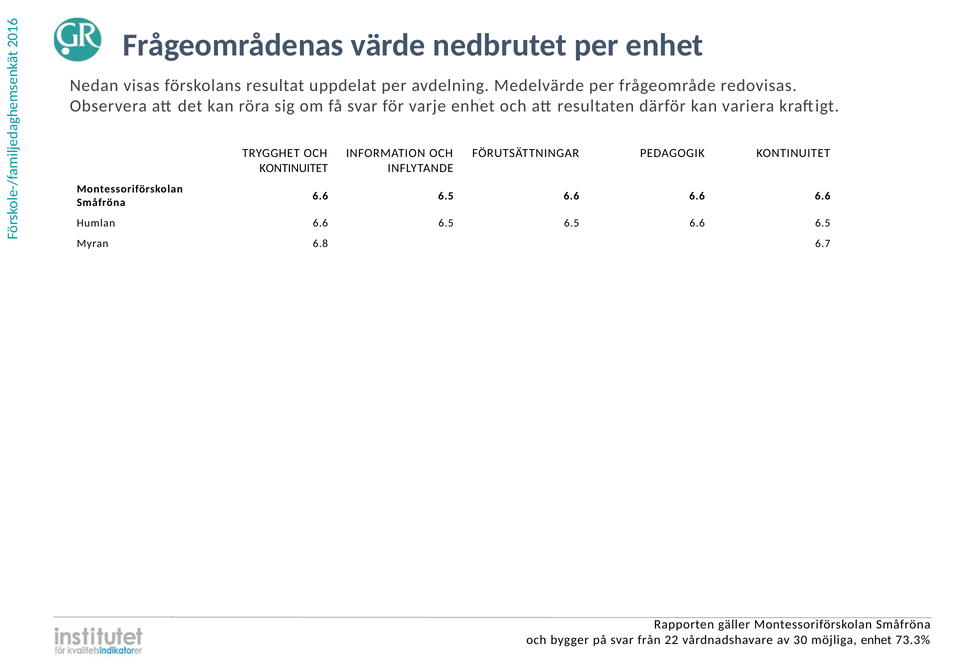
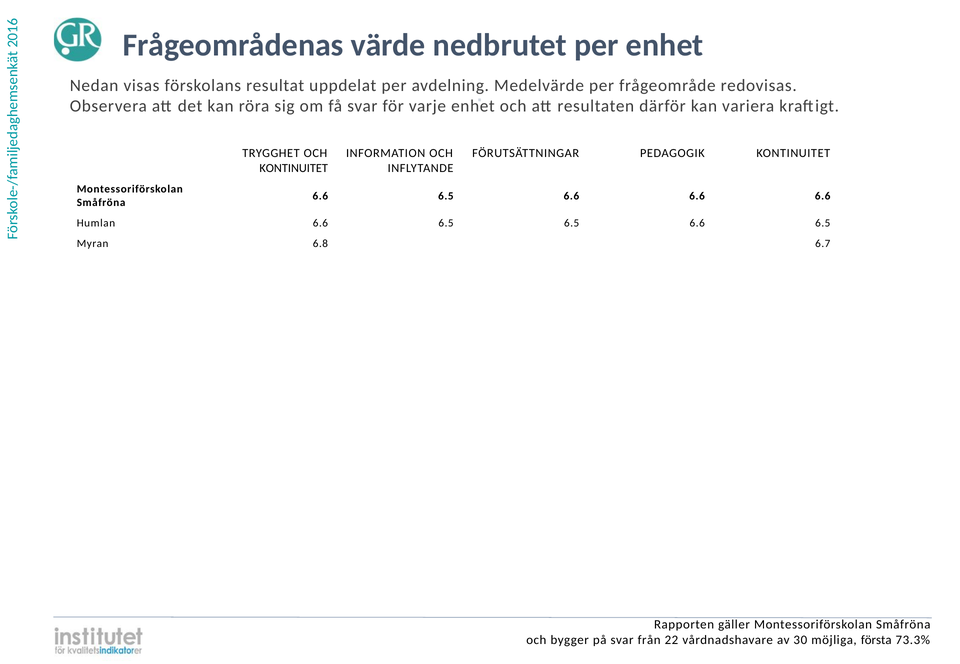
möjliga enhet: enhet -> första (876, 640)
